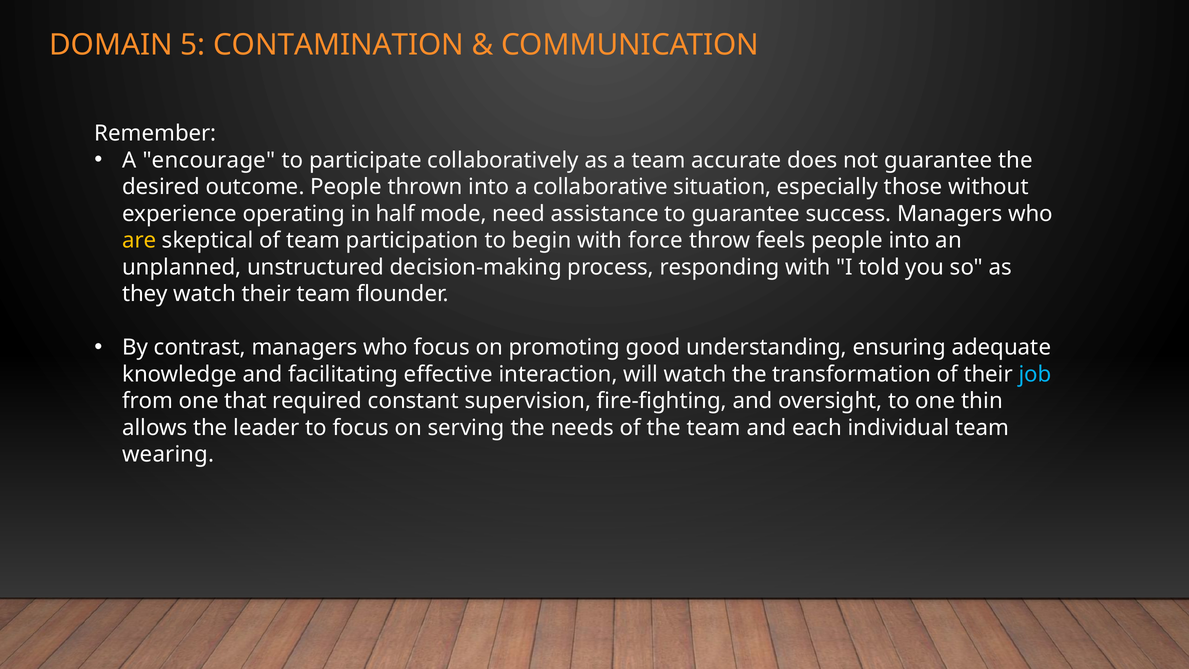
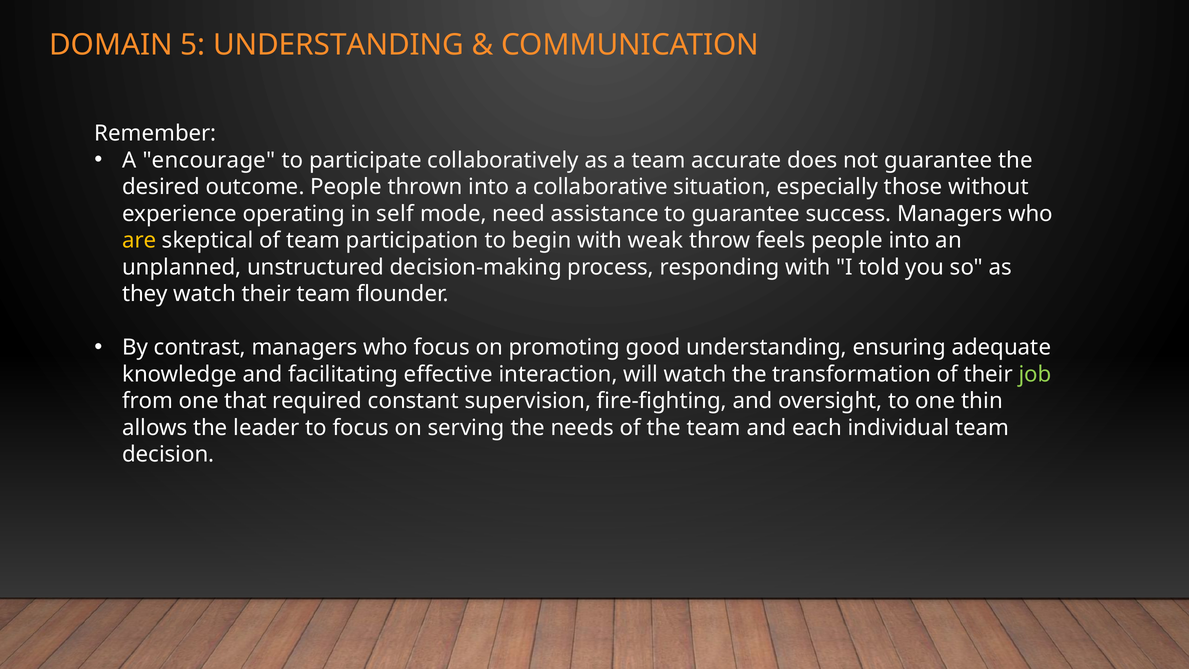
5 CONTAMINATION: CONTAMINATION -> UNDERSTANDING (339, 45)
half: half -> self (395, 214)
force: force -> weak (656, 240)
job colour: light blue -> light green (1035, 374)
wearing: wearing -> decision (168, 454)
